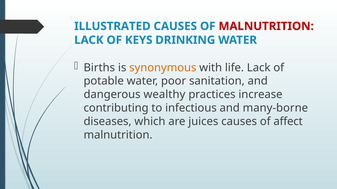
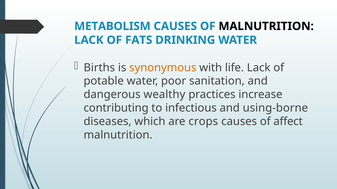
ILLUSTRATED: ILLUSTRATED -> METABOLISM (112, 26)
MALNUTRITION colour: red -> black (266, 26)
KEYS: KEYS -> FATS (139, 40)
many-borne: many-borne -> using-borne (275, 108)
juices: juices -> crops (203, 122)
